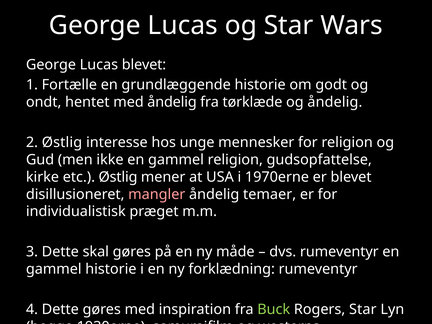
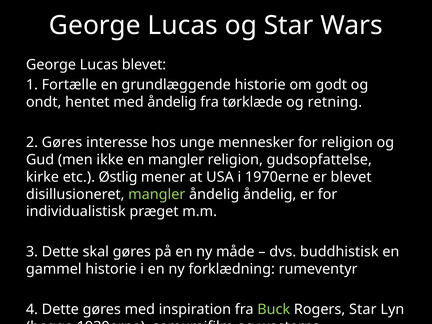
og åndelig: åndelig -> retning (335, 102)
2 Østlig: Østlig -> Gøres (62, 142)
ikke en gammel: gammel -> mangler (176, 160)
mangler colour: pink -> light green (157, 194)
åndelig temaer: temaer -> åndelig (270, 194)
dvs rumeventyr: rumeventyr -> buddhistisk (339, 252)
